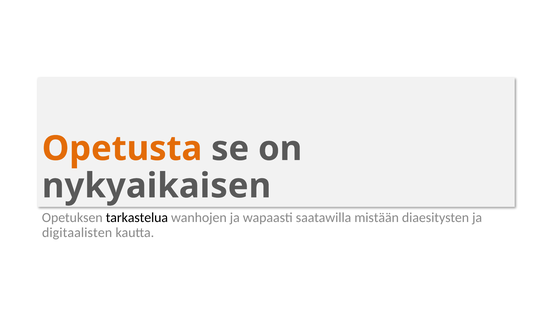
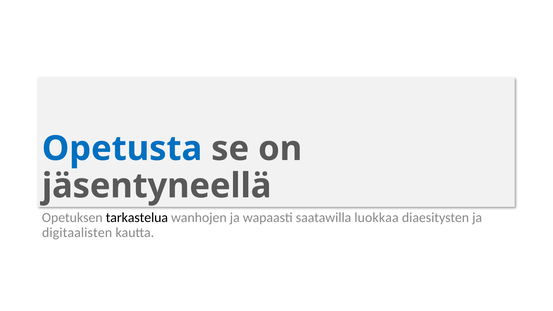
Opetusta colour: orange -> blue (122, 149)
nykyaikaisen: nykyaikaisen -> jäsentyneellä (157, 186)
mistään: mistään -> luokkaa (377, 218)
